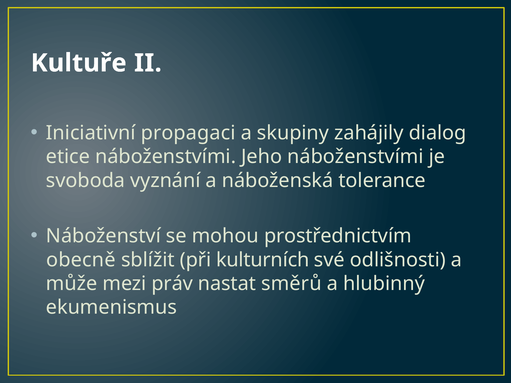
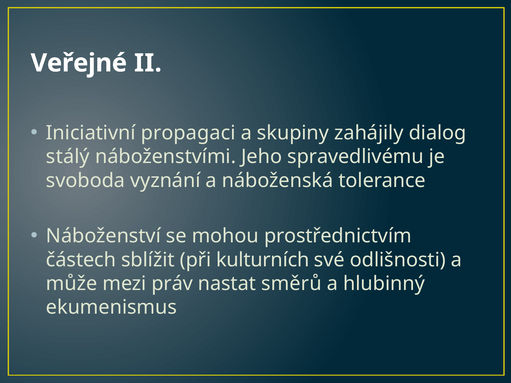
Kultuře: Kultuře -> Veřejné (79, 63)
etice: etice -> stálý (68, 157)
Jeho náboženstvími: náboženstvími -> spravedlivému (355, 157)
obecně: obecně -> částech (81, 260)
